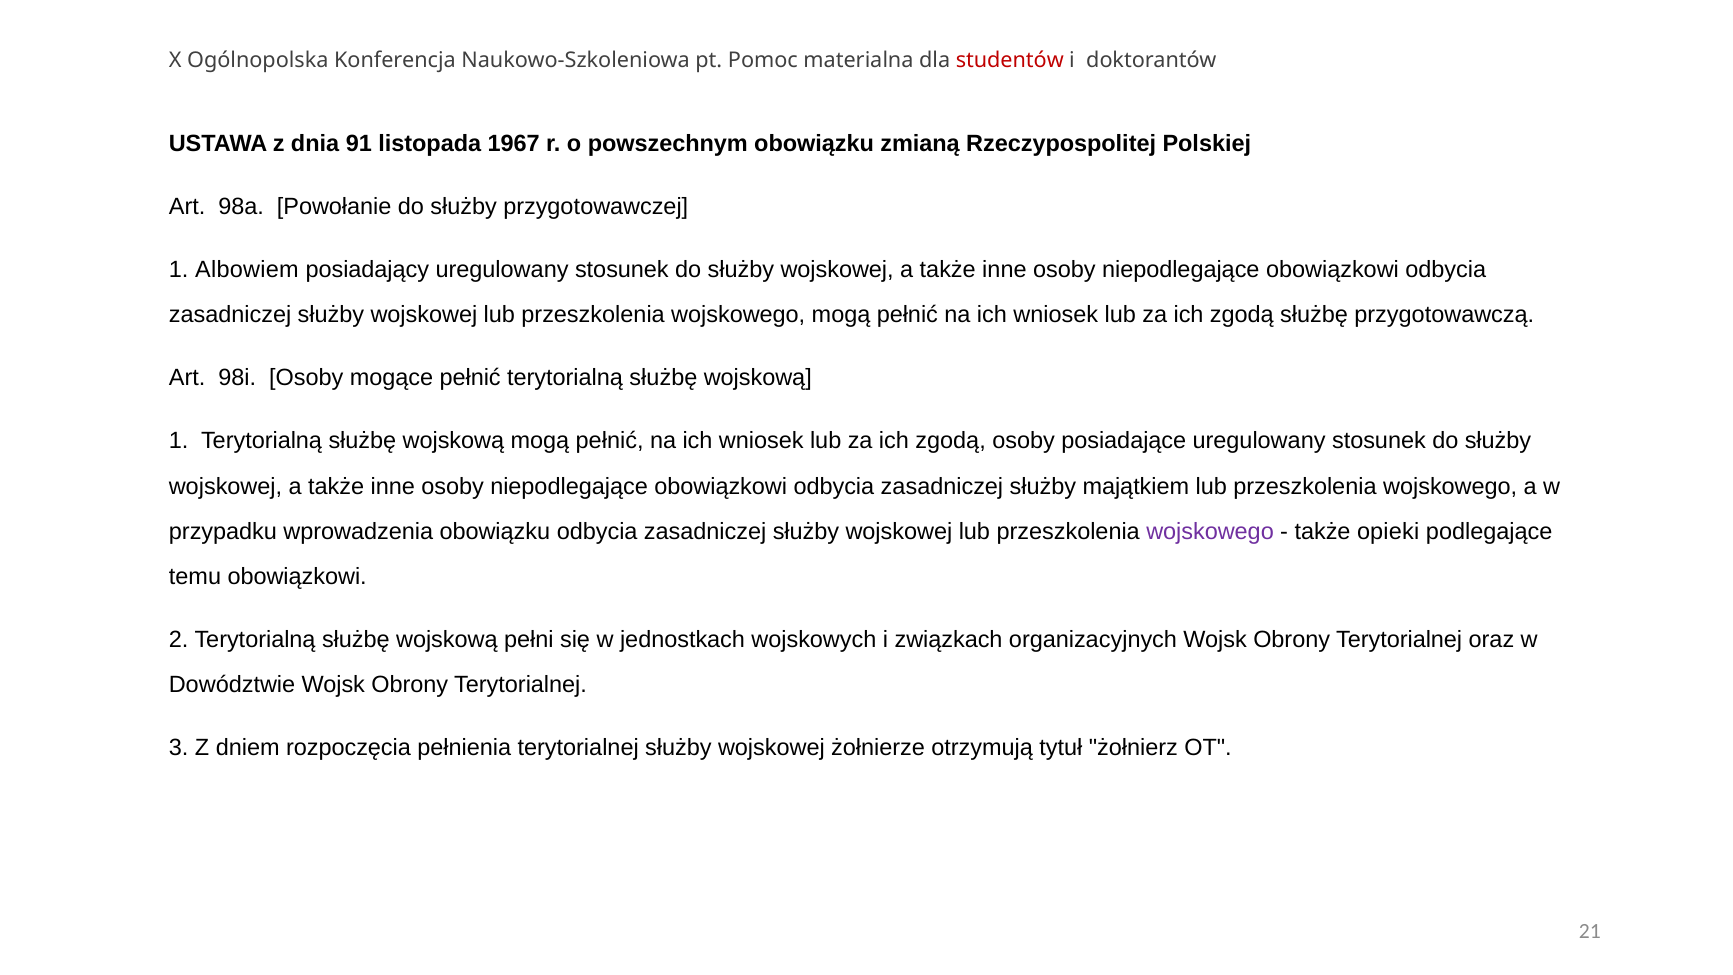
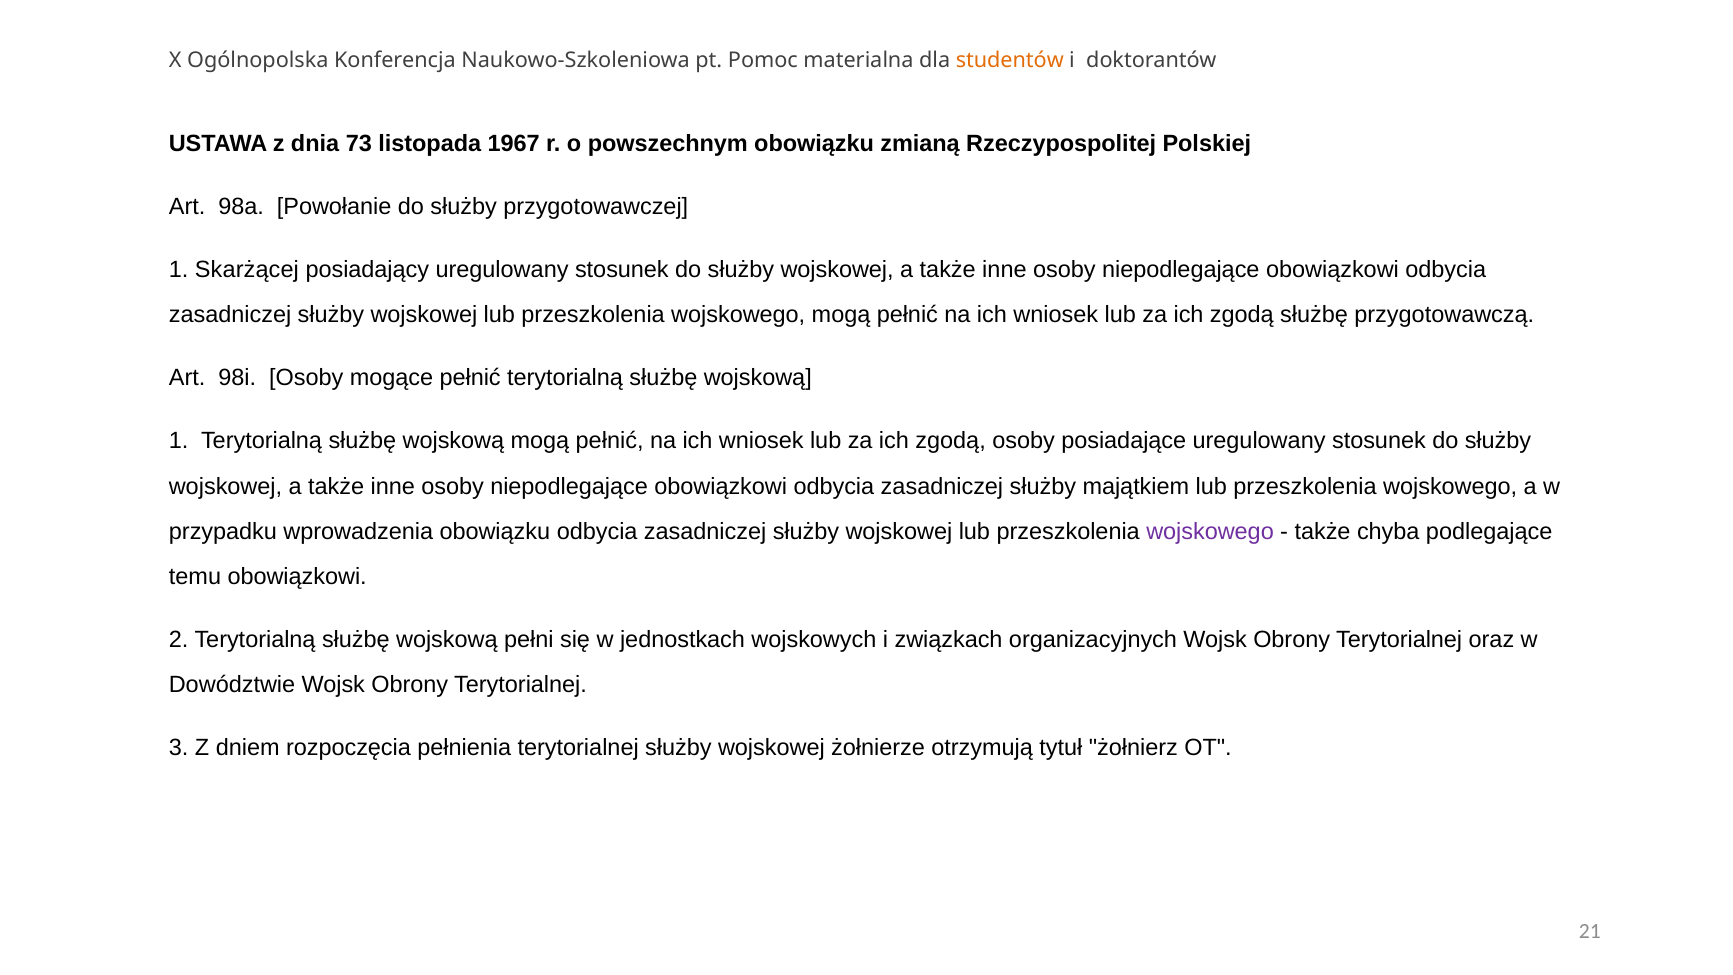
studentów colour: red -> orange (1010, 60)
91: 91 -> 73 (359, 143)
Albowiem: Albowiem -> Skarżącej (247, 270)
opieki: opieki -> chyba (1388, 531)
